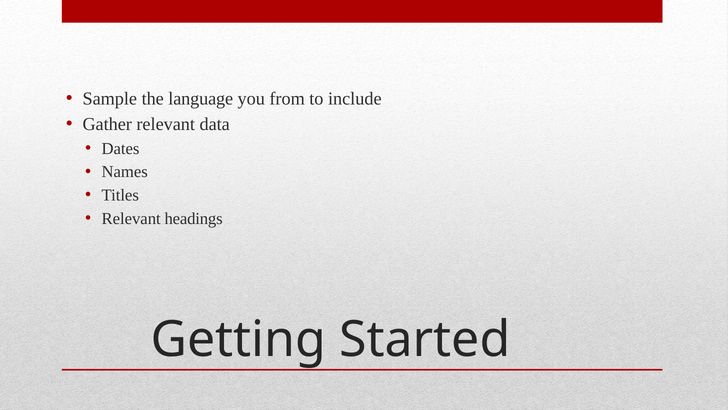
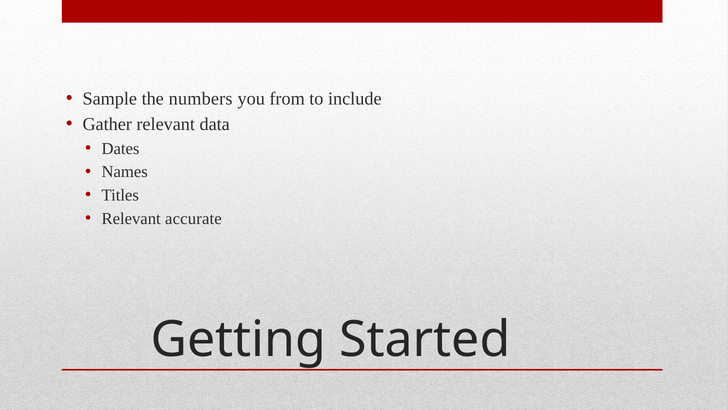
language: language -> numbers (201, 99)
headings: headings -> accurate (193, 218)
